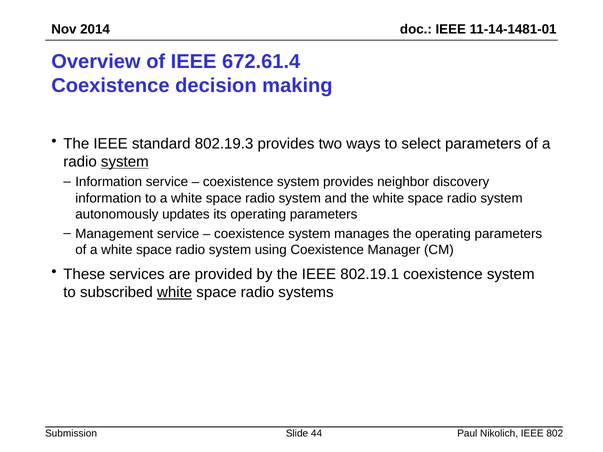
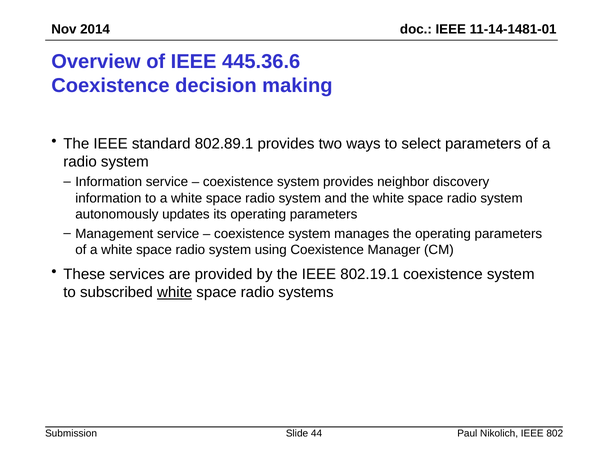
672.61.4: 672.61.4 -> 445.36.6 (261, 62)
802.19.3: 802.19.3 -> 802.89.1 (224, 144)
system underline: present -> none (125, 162)
